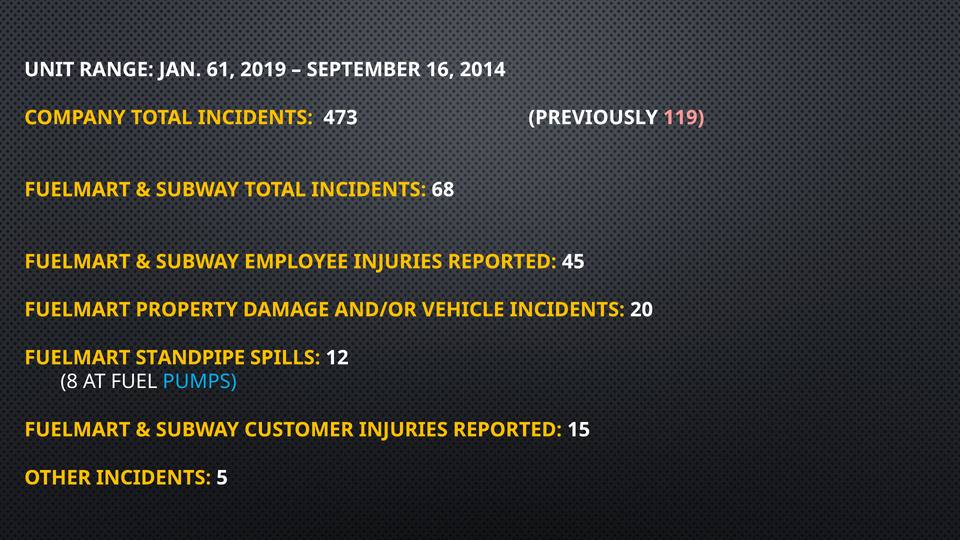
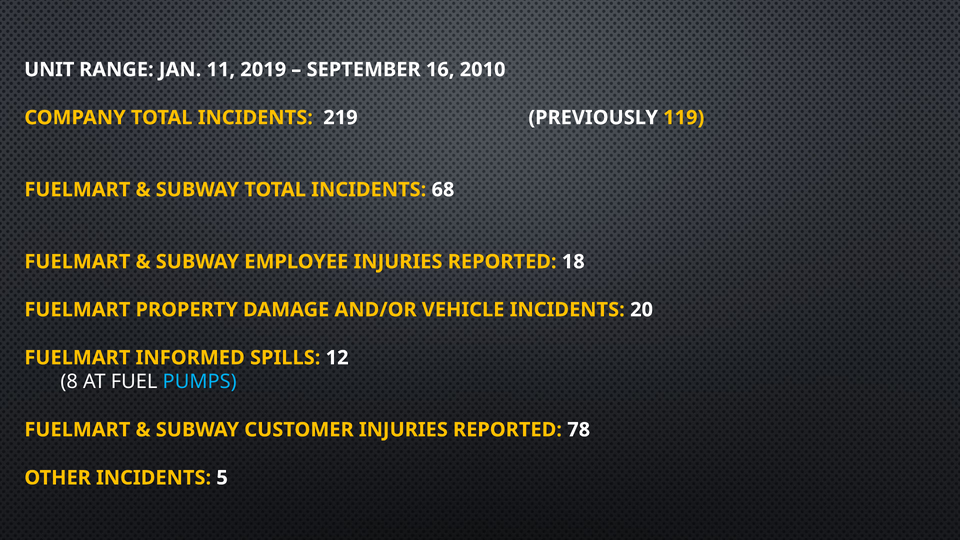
61: 61 -> 11 (221, 70)
2014: 2014 -> 2010 (483, 70)
473: 473 -> 219 (340, 118)
119 colour: pink -> yellow (684, 118)
45: 45 -> 18 (573, 262)
STANDPIPE: STANDPIPE -> INFORMED (190, 358)
15: 15 -> 78 (579, 430)
